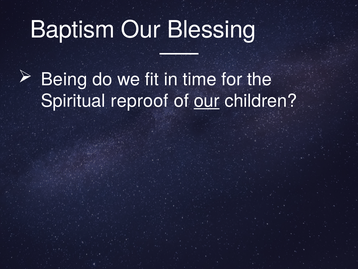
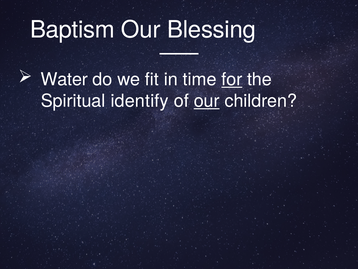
Being: Being -> Water (64, 79)
for underline: none -> present (232, 79)
reproof: reproof -> identify (140, 101)
